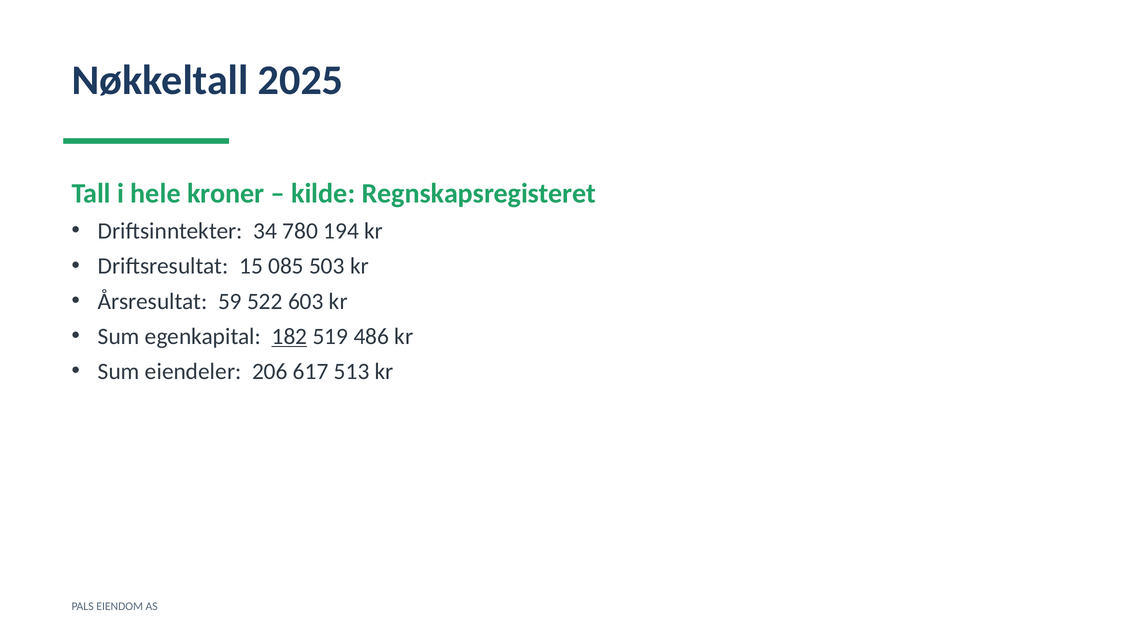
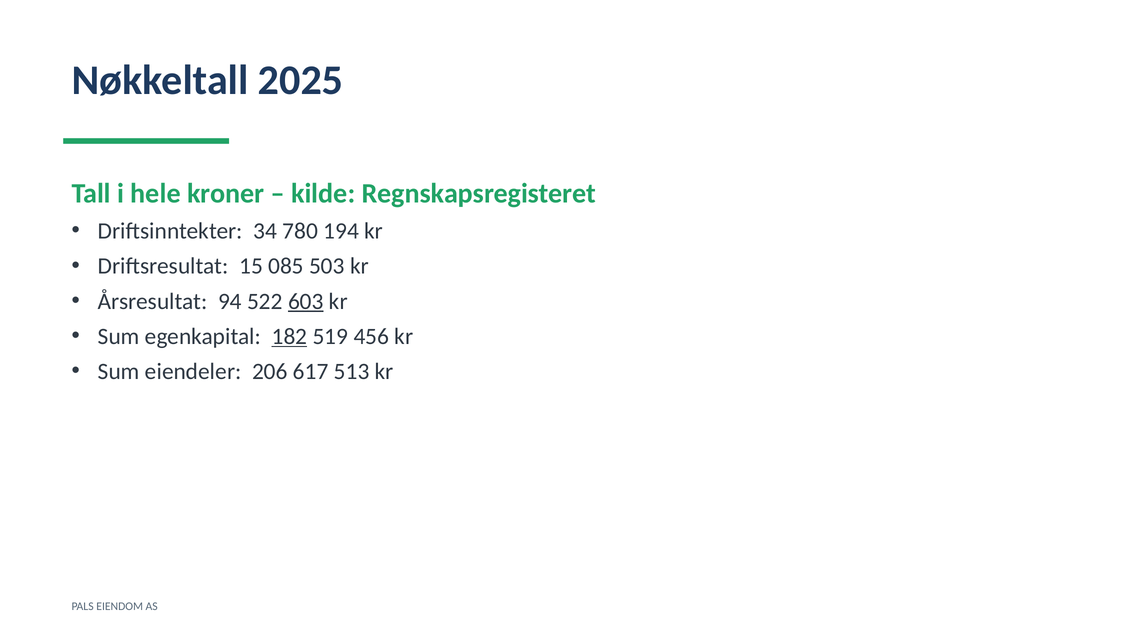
59: 59 -> 94 (230, 301)
603 underline: none -> present (306, 301)
486: 486 -> 456 (371, 337)
